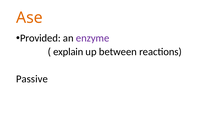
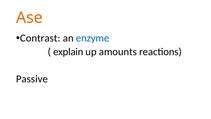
Provided: Provided -> Contrast (40, 38)
enzyme colour: purple -> blue (93, 38)
between: between -> amounts (118, 52)
